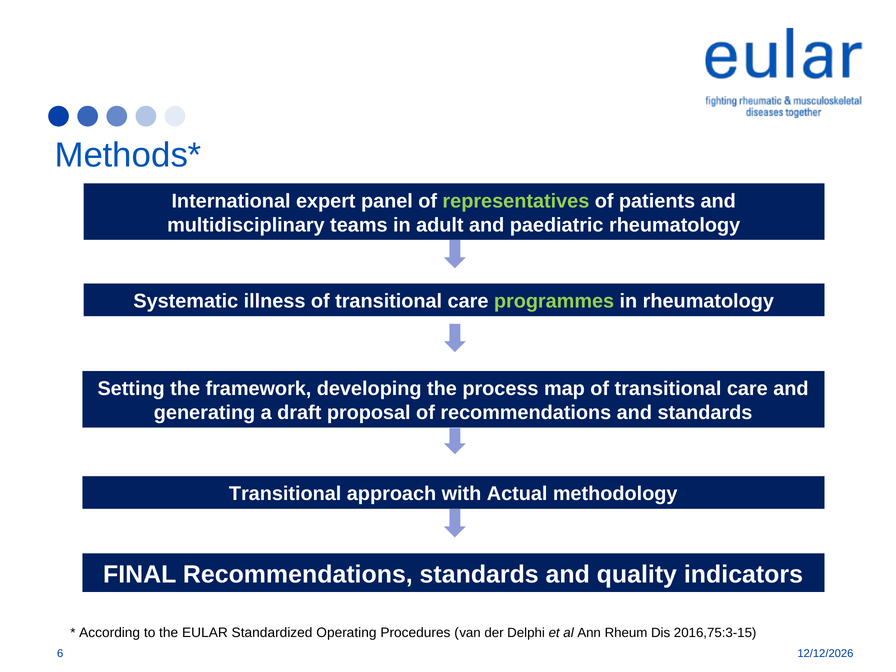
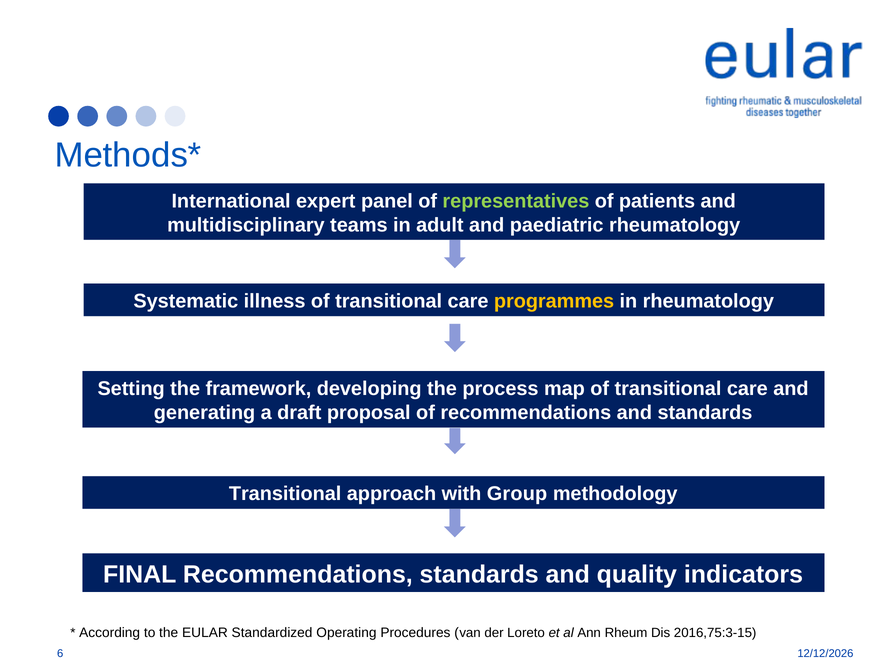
programmes colour: light green -> yellow (554, 301)
Actual: Actual -> Group (517, 494)
Delphi: Delphi -> Loreto (526, 633)
